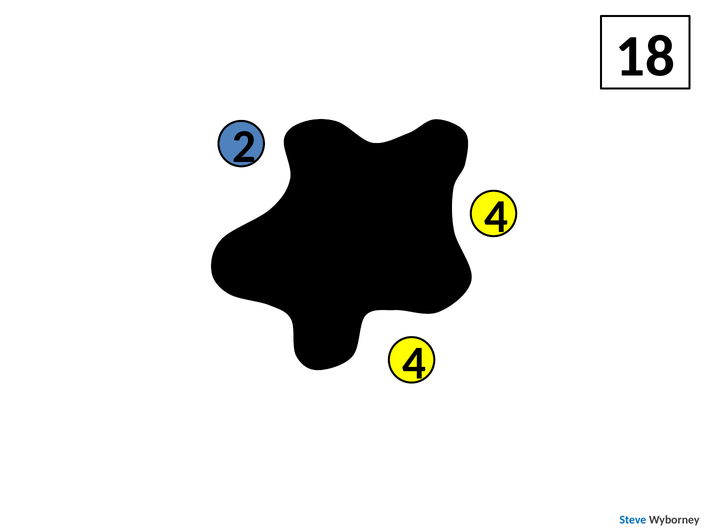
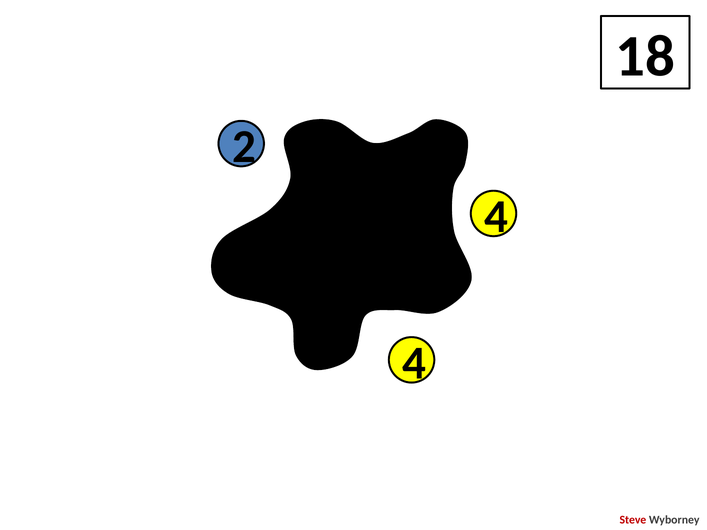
Steve colour: blue -> red (633, 520)
